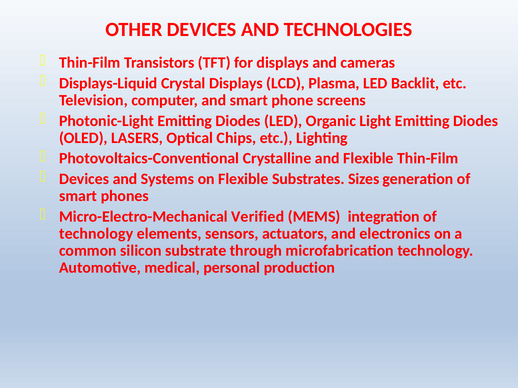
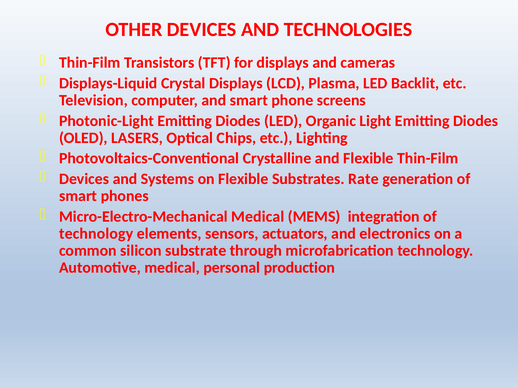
Sizes: Sizes -> Rate (364, 179)
Micro-Electro-Mechanical Verified: Verified -> Medical (258, 217)
